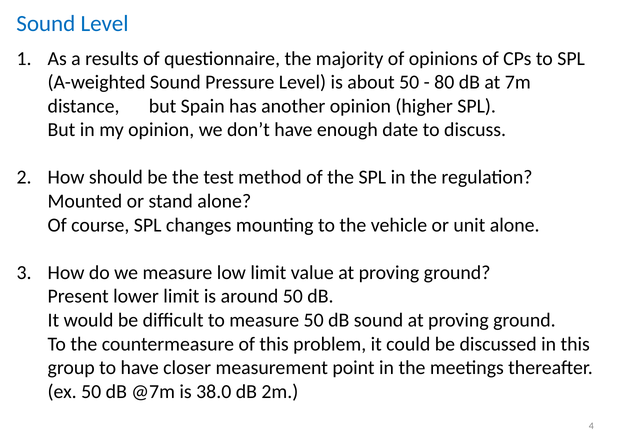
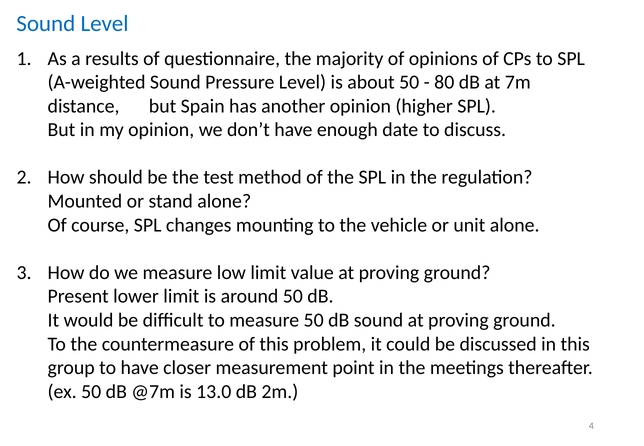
38.0: 38.0 -> 13.0 (214, 391)
